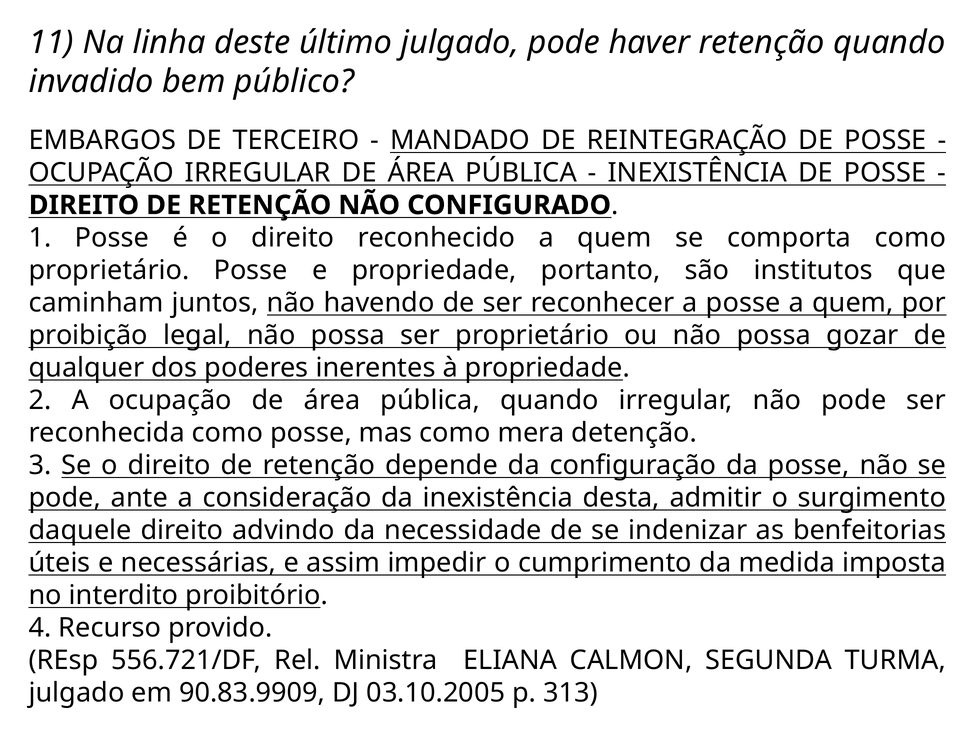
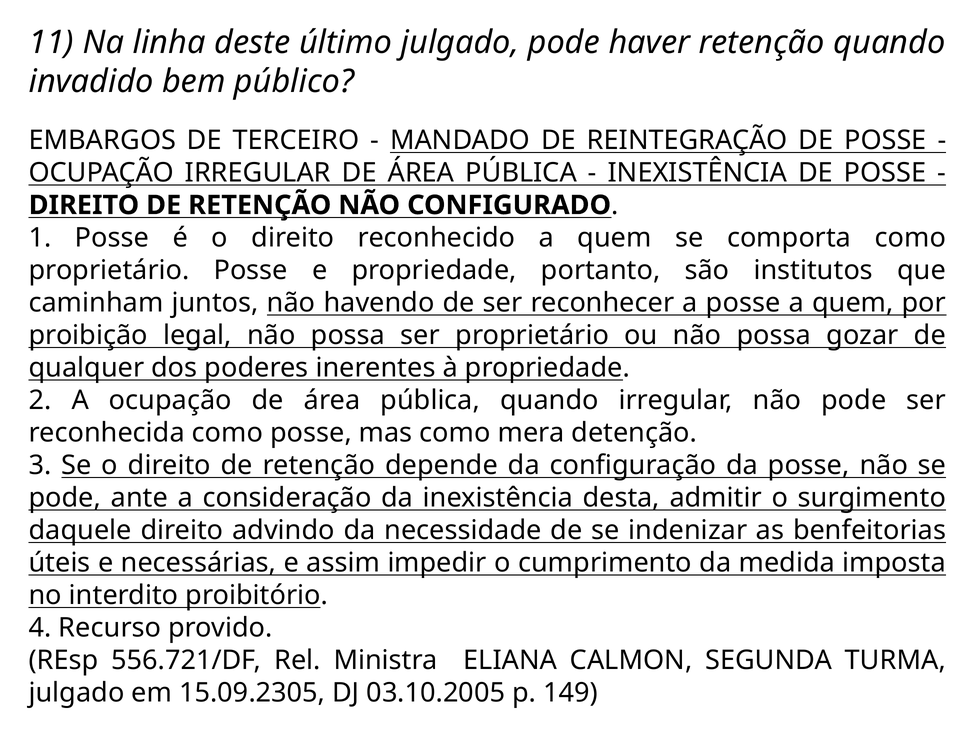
90.83.9909: 90.83.9909 -> 15.09.2305 (252, 693)
313: 313 -> 149 (570, 693)
